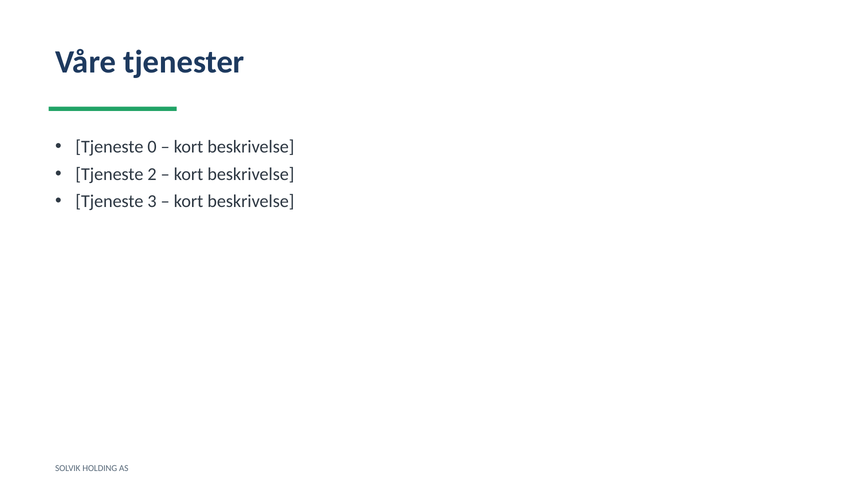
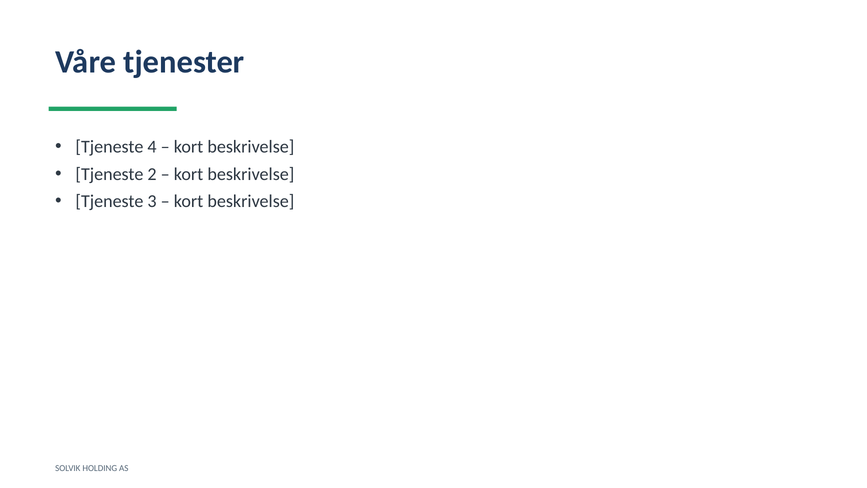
0: 0 -> 4 (152, 147)
